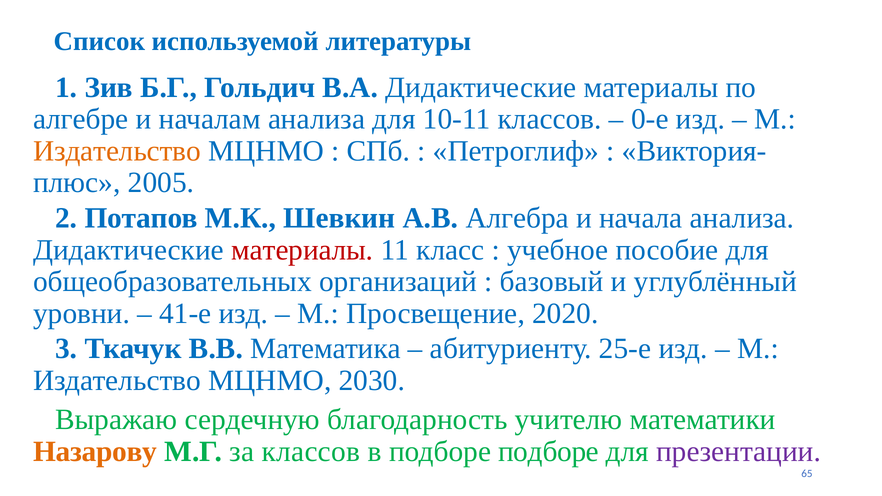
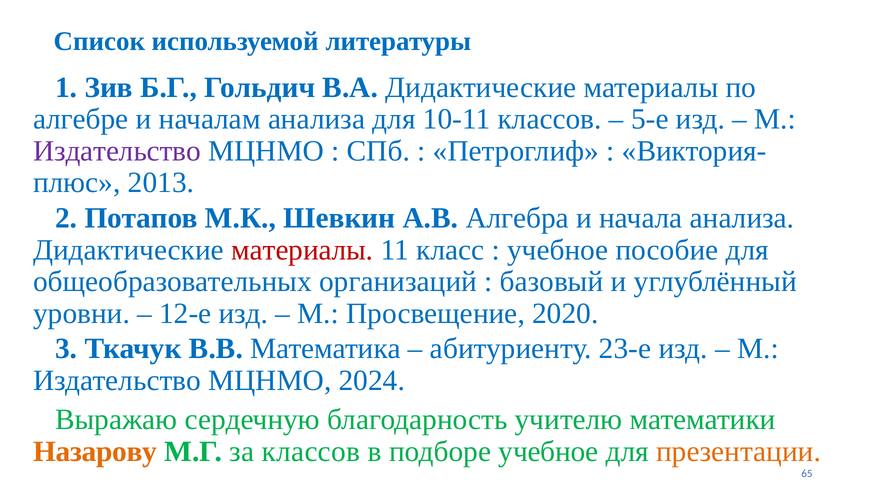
0-е: 0-е -> 5-е (650, 119)
Издательство colour: orange -> purple (117, 151)
2005: 2005 -> 2013 (161, 183)
41-е: 41-е -> 12-е (185, 313)
25-е: 25-е -> 23-е (625, 349)
2030: 2030 -> 2024 (372, 381)
подборе подборе: подборе -> учебное (548, 451)
презентации colour: purple -> orange (739, 451)
